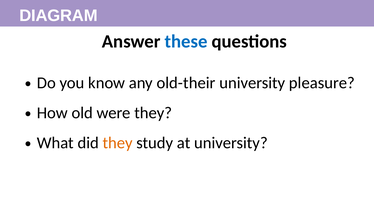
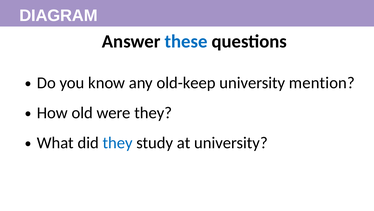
old-their: old-their -> old-keep (186, 83)
pleasure: pleasure -> mention (322, 83)
they colour: orange -> blue (118, 142)
